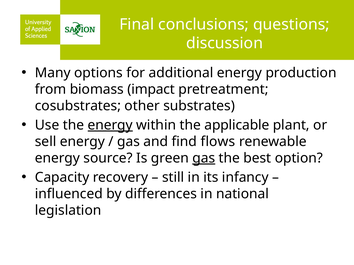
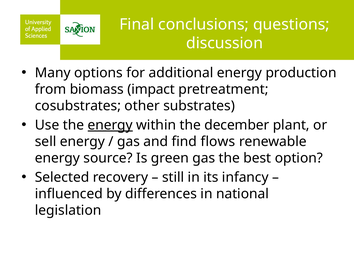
applicable: applicable -> december (237, 125)
gas underline: present -> none (204, 158)
Capacity: Capacity -> Selected (62, 178)
